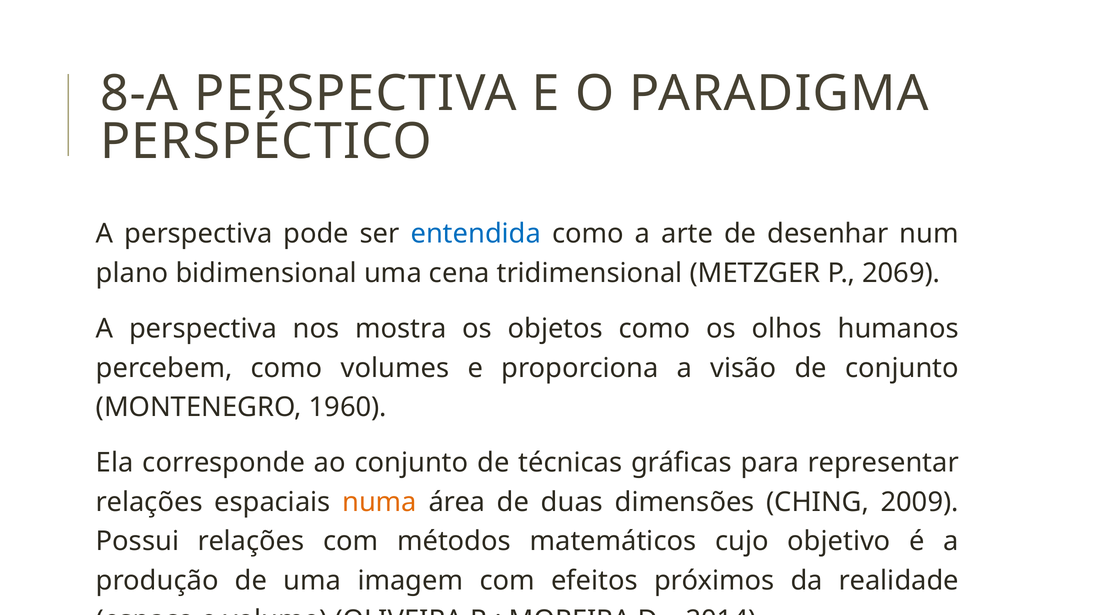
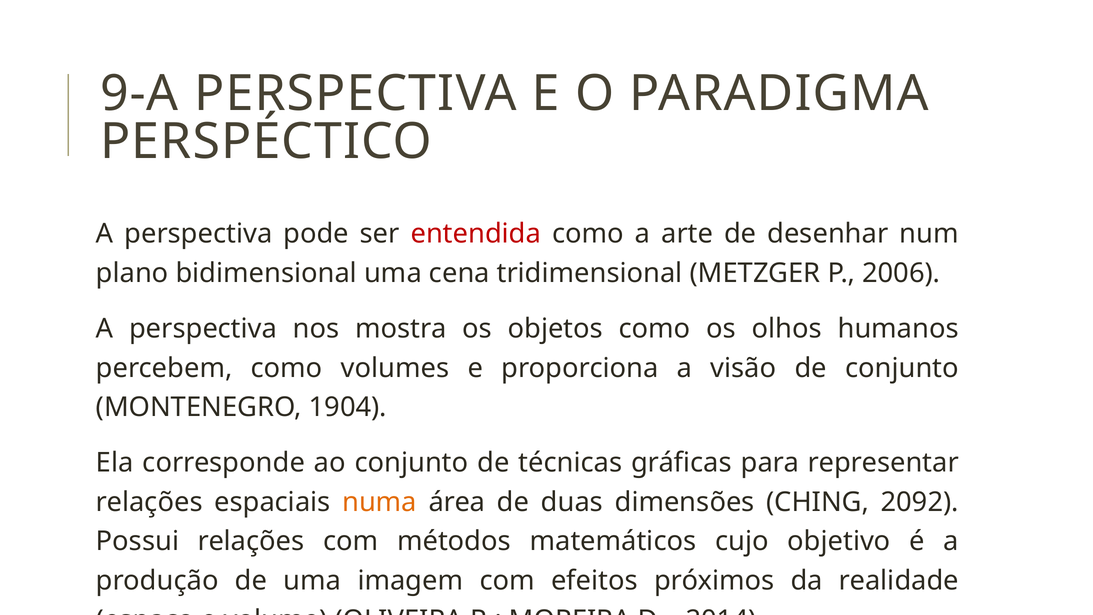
8-A: 8-A -> 9-A (139, 94)
entendida colour: blue -> red (476, 234)
2069: 2069 -> 2006 (901, 273)
1960: 1960 -> 1904 (348, 407)
2009: 2009 -> 2092 (920, 502)
